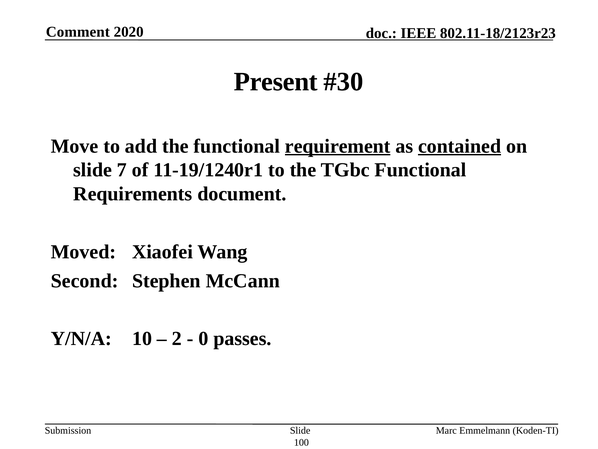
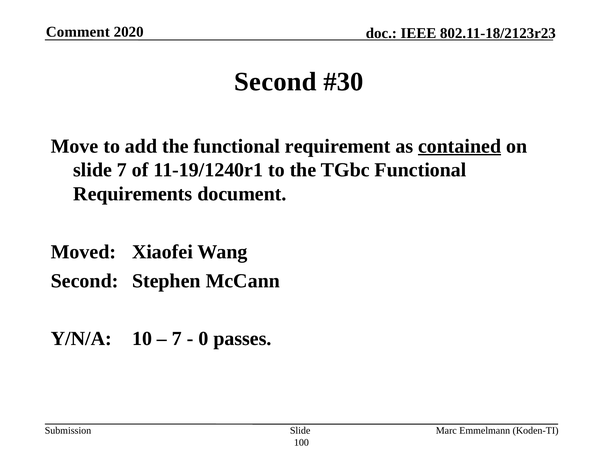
Present: Present -> Second (276, 82)
requirement underline: present -> none (338, 146)
2: 2 -> 7 (177, 338)
